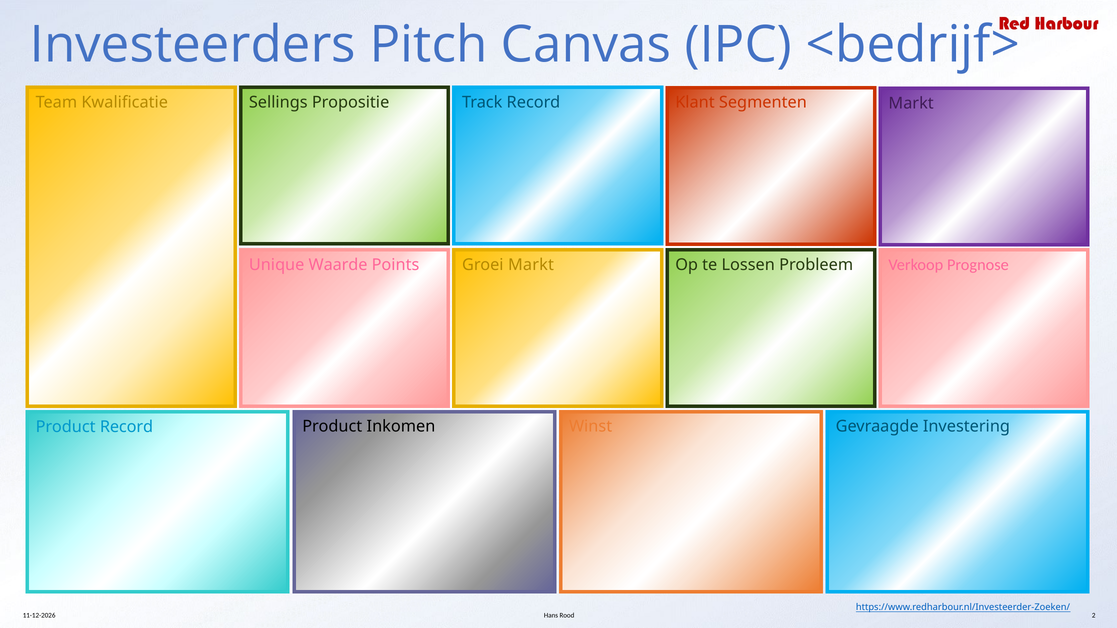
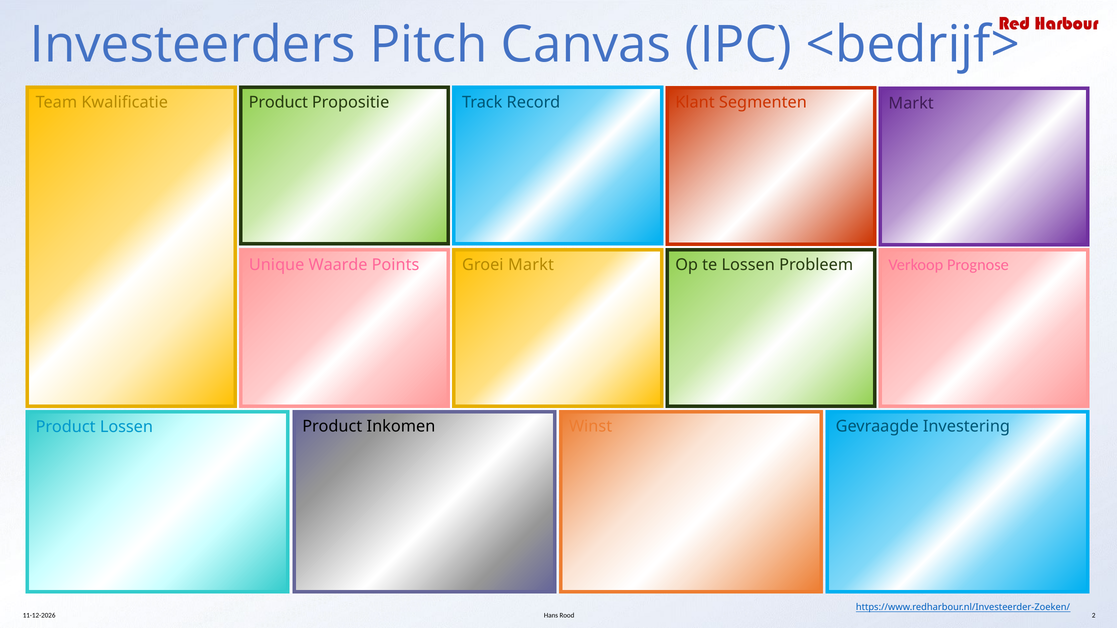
Sellings: Sellings -> Product (278, 102)
Product Record: Record -> Lossen (126, 427)
